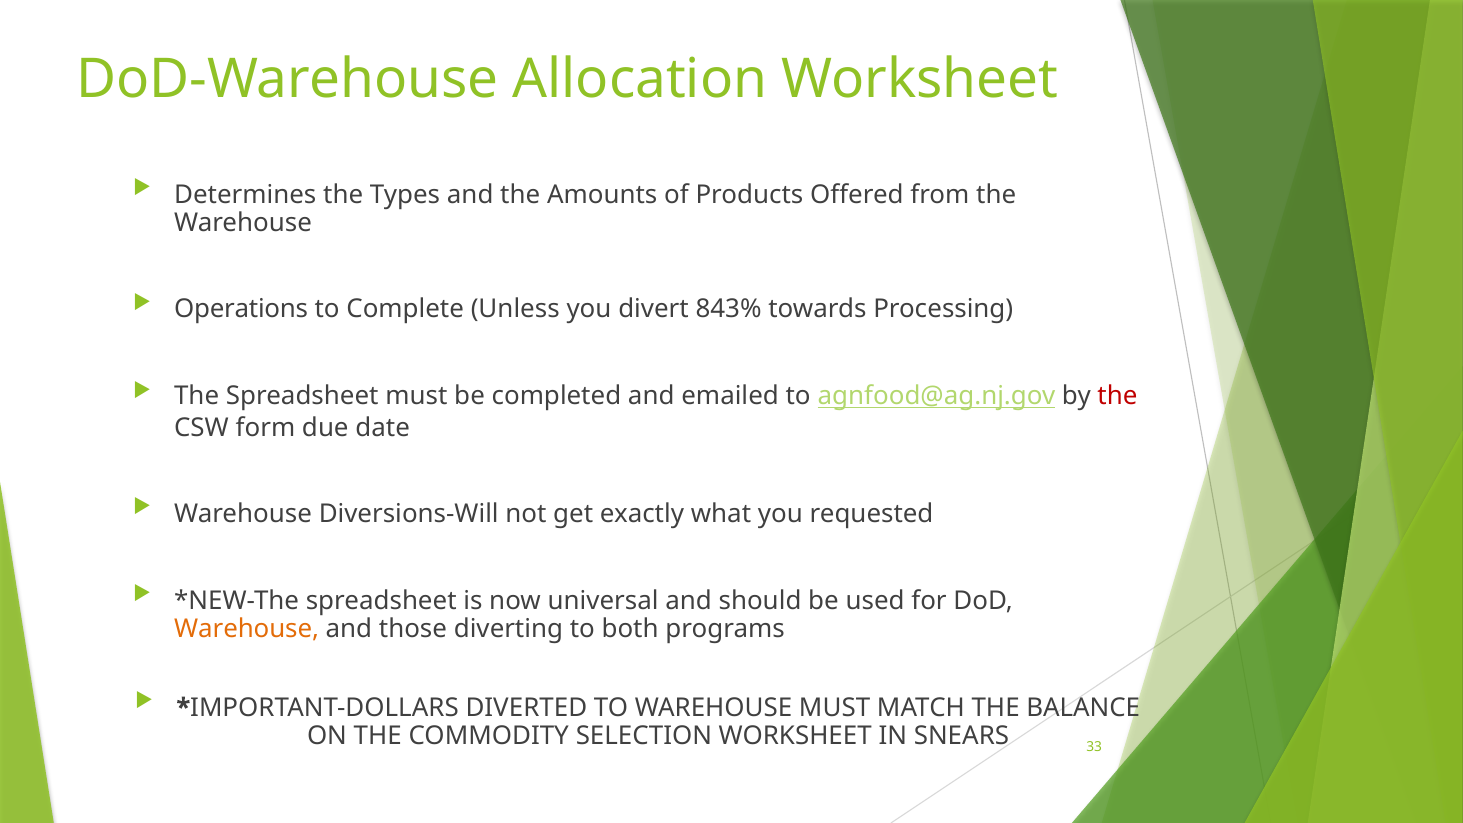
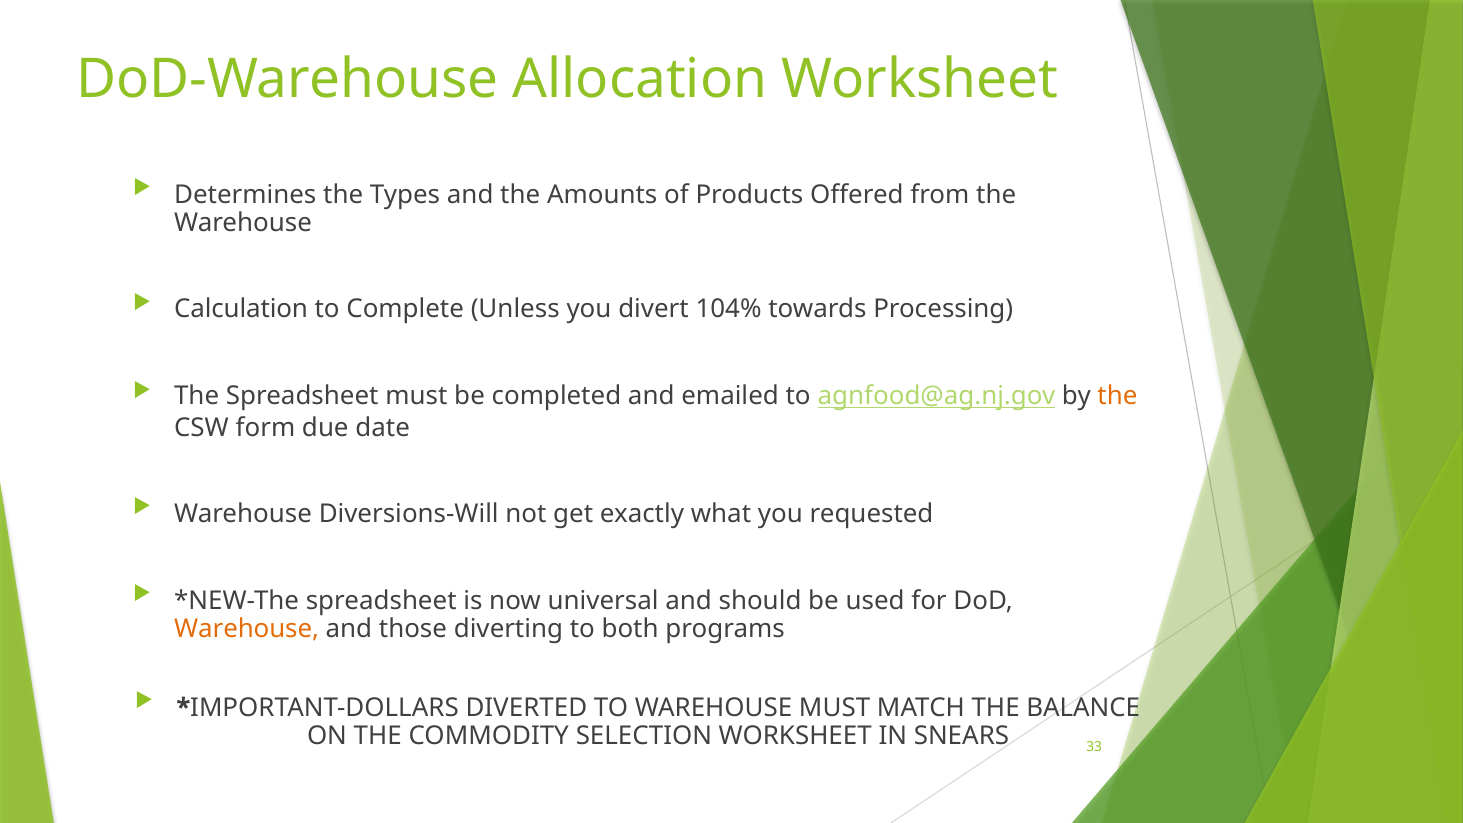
Operations: Operations -> Calculation (241, 309)
843%: 843% -> 104% (729, 309)
the colour: red -> orange (1117, 396)
